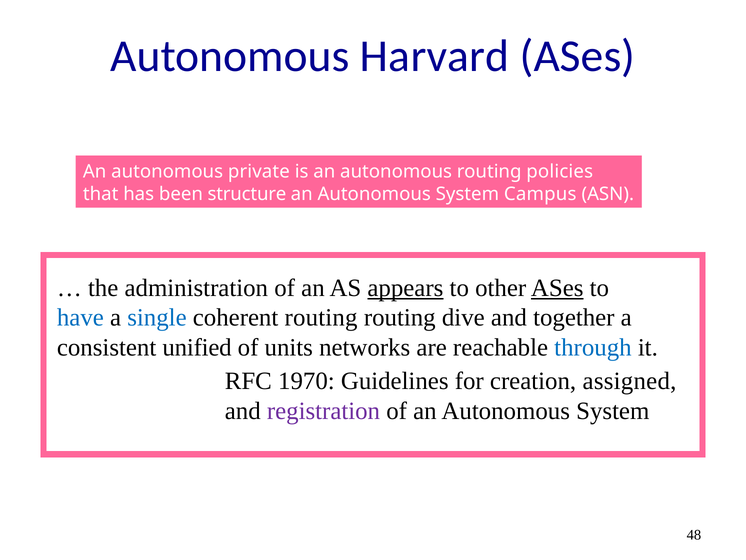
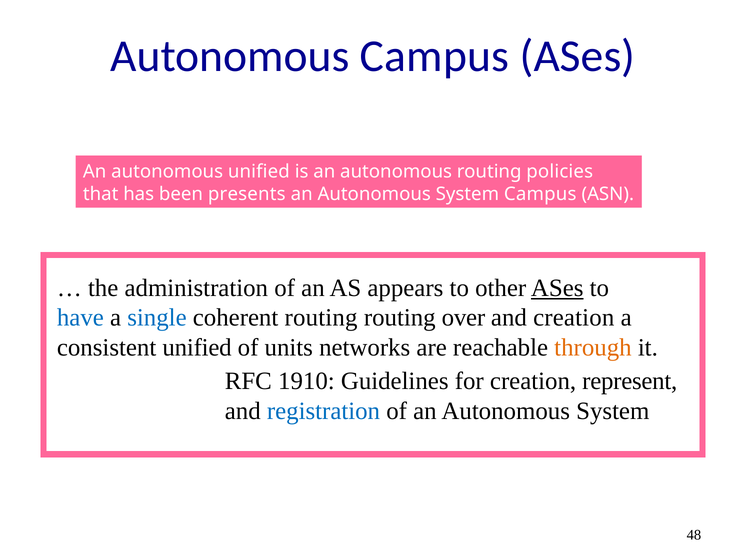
Autonomous Harvard: Harvard -> Campus (435, 56)
autonomous private: private -> unified (259, 172)
structure: structure -> presents (247, 194)
appears underline: present -> none (405, 288)
dive: dive -> over (463, 317)
and together: together -> creation (574, 317)
through colour: blue -> orange (593, 347)
1970: 1970 -> 1910 (306, 381)
assigned: assigned -> represent (630, 381)
registration colour: purple -> blue (323, 411)
